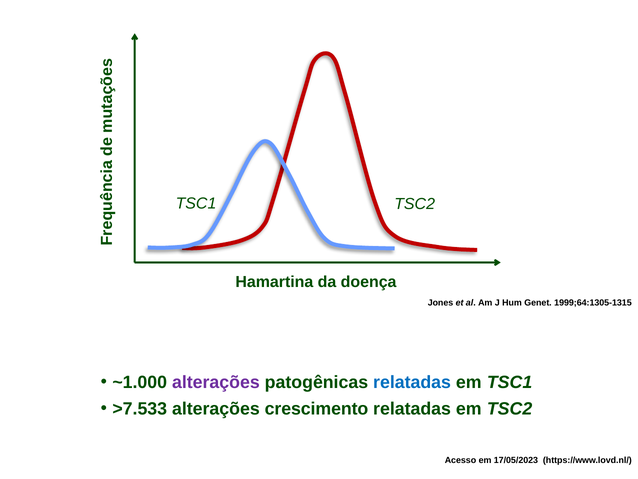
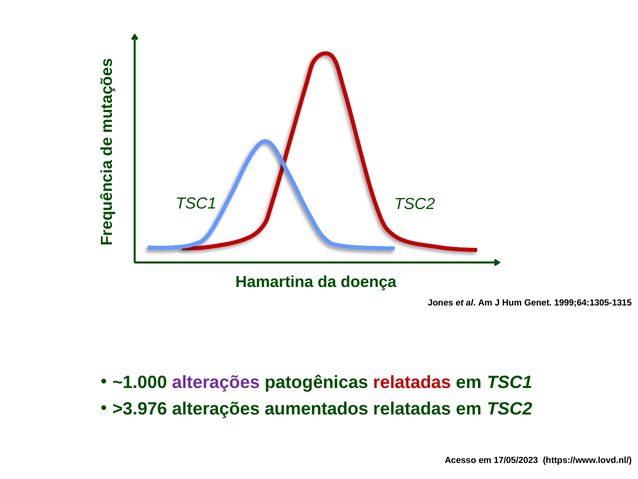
relatadas colour: blue -> red (412, 382)
>7.533: >7.533 -> >3.976 (140, 409)
crescimento: crescimento -> aumentados (316, 409)
